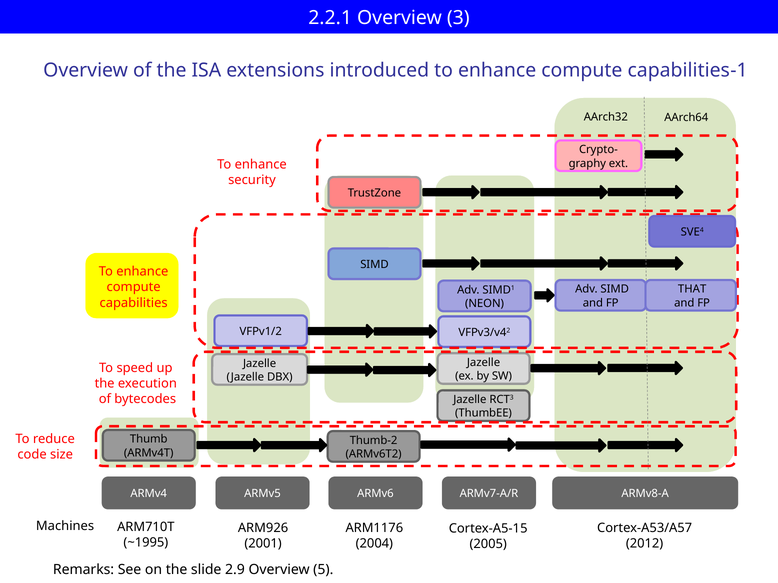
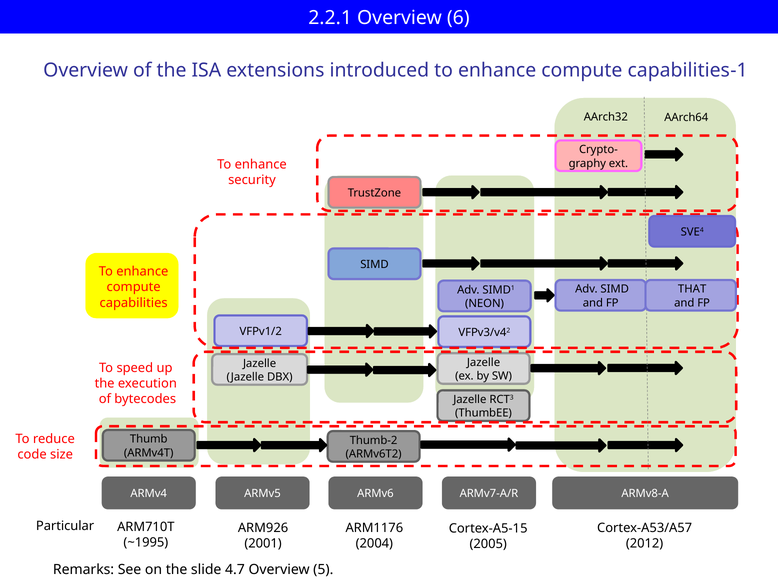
3: 3 -> 6 (458, 18)
Machines: Machines -> Particular (65, 526)
2.9: 2.9 -> 4.7 (235, 570)
